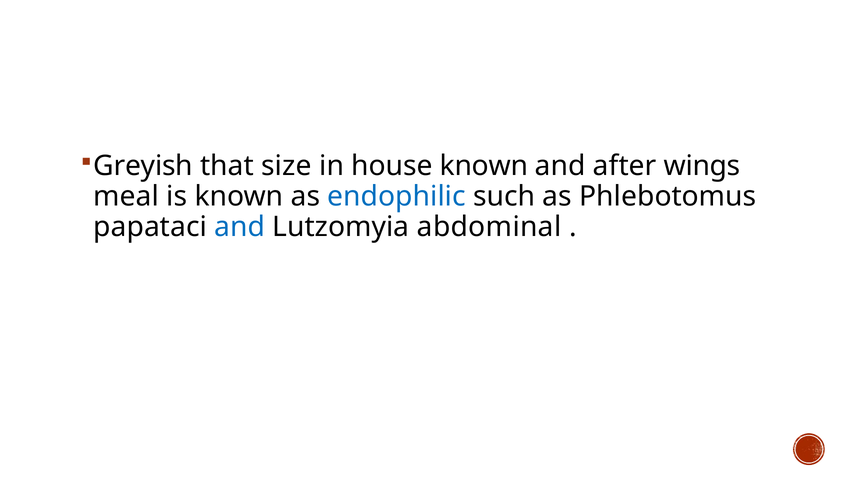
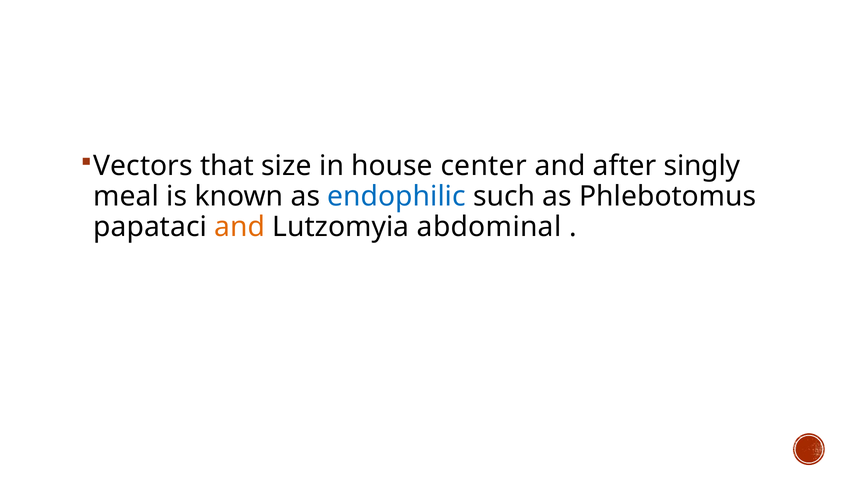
Greyish: Greyish -> Vectors (143, 166)
house known: known -> center (484, 166)
wings: wings -> singly (702, 166)
and colour: blue -> orange (240, 227)
